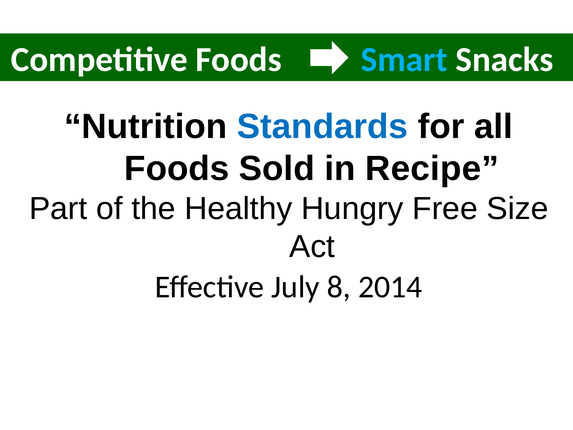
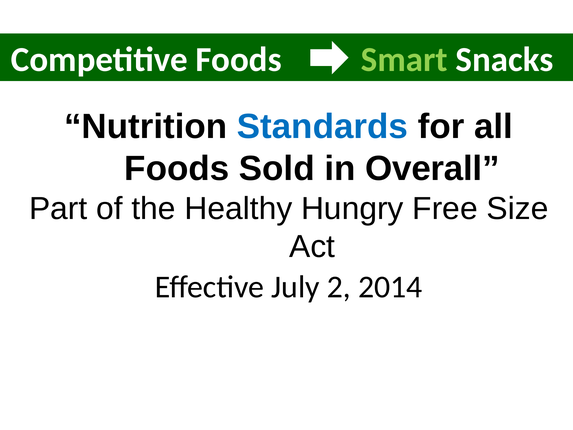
Smart colour: light blue -> light green (404, 60)
Recipe: Recipe -> Overall (432, 169)
8: 8 -> 2 (339, 287)
